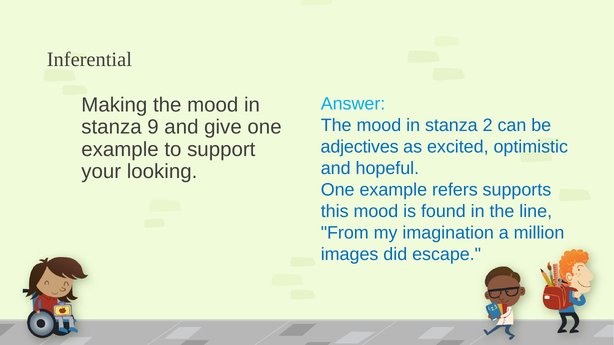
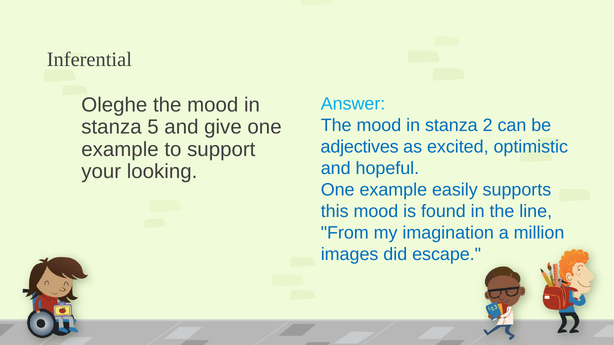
Making: Making -> Oleghe (114, 105)
9: 9 -> 5 (153, 127)
refers: refers -> easily (455, 190)
